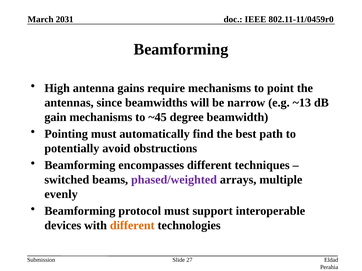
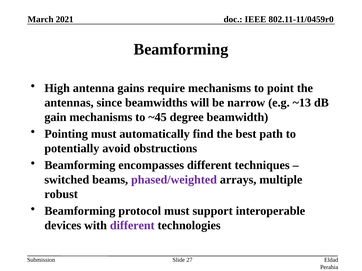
2031: 2031 -> 2021 (65, 19)
evenly: evenly -> robust (61, 195)
different colour: orange -> purple (132, 226)
